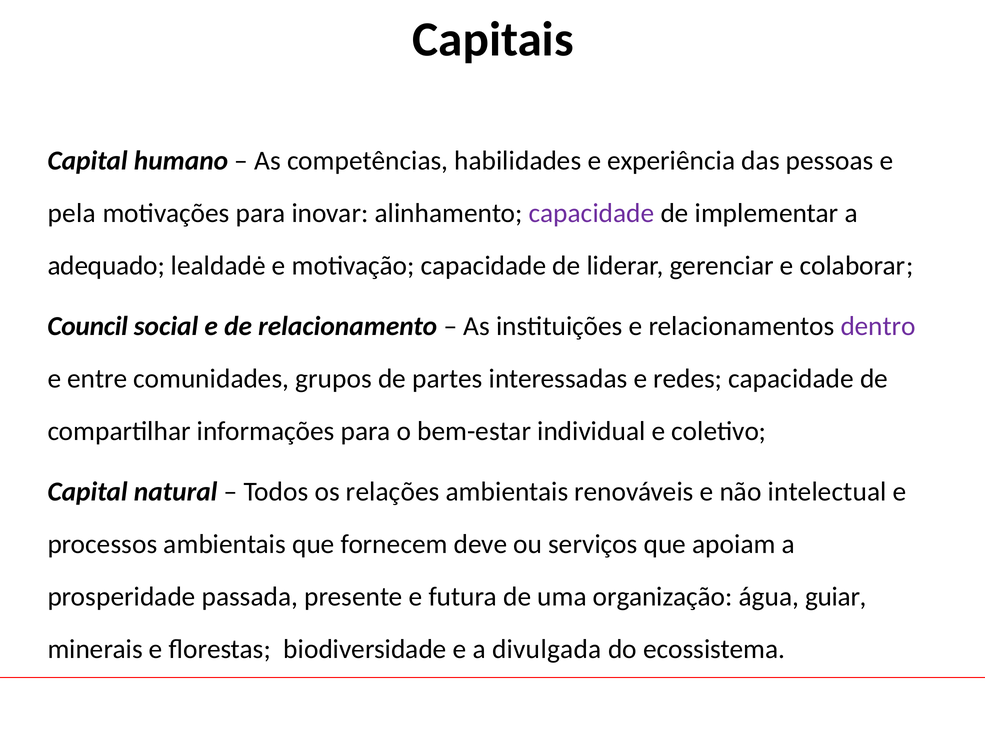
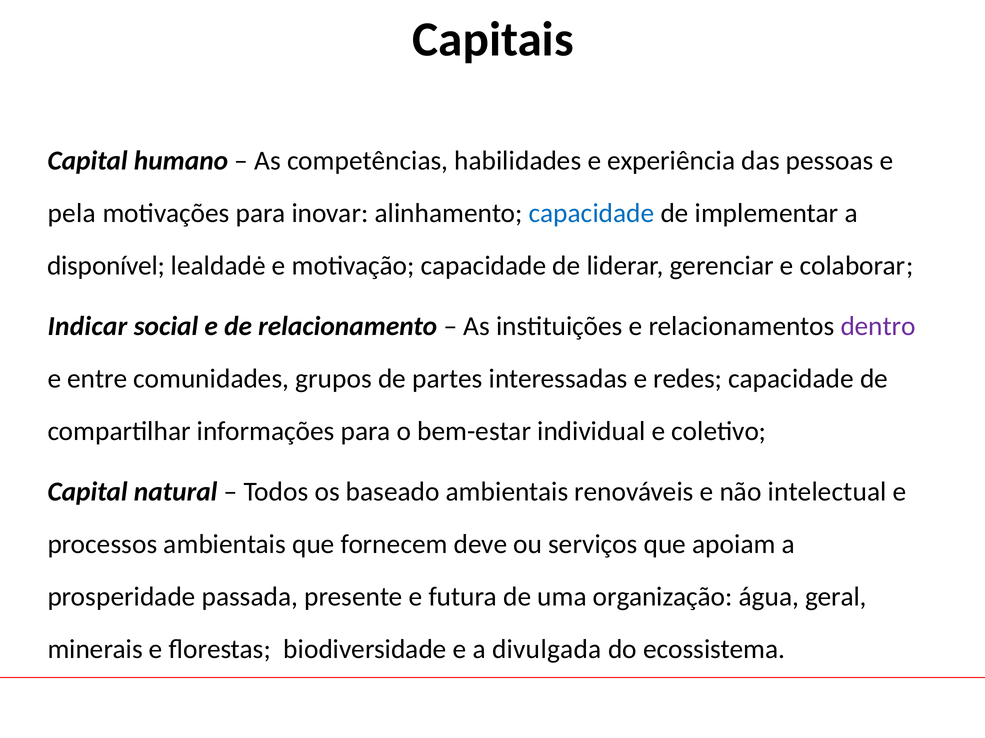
capacidade colour: purple -> blue (592, 213)
adequado: adequado -> disponível (106, 266)
Council: Council -> Indicar (87, 327)
relações: relações -> baseado (393, 492)
guiar: guiar -> geral (836, 598)
